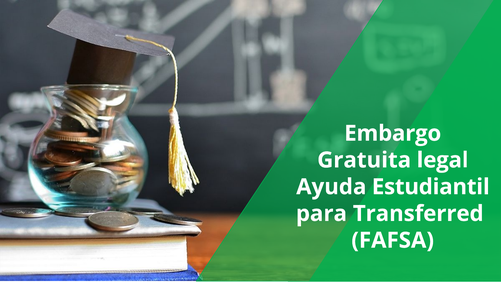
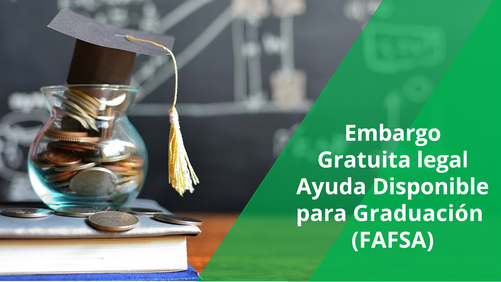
Estudiantil: Estudiantil -> Disponible (431, 187)
Transferred: Transferred -> Graduación (418, 213)
